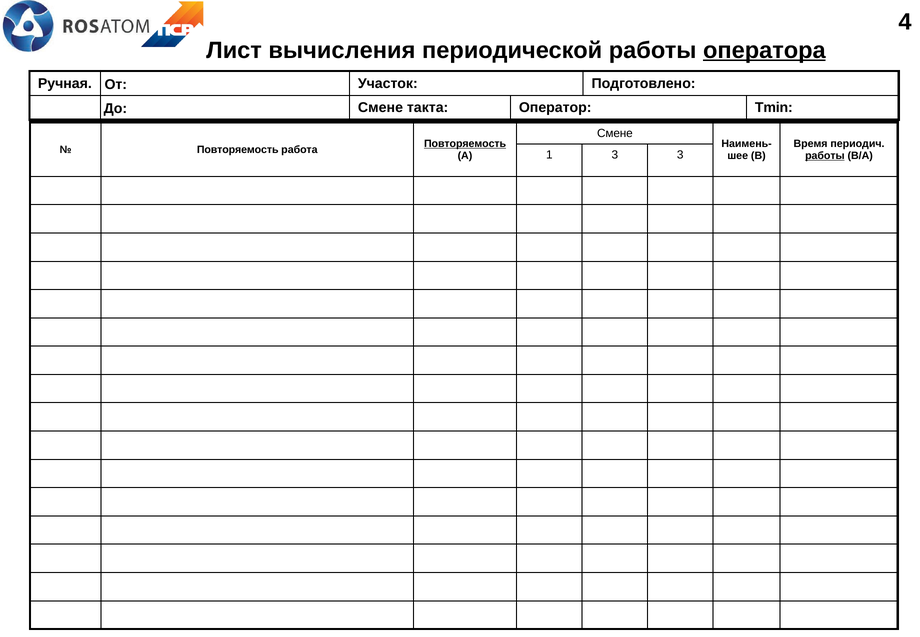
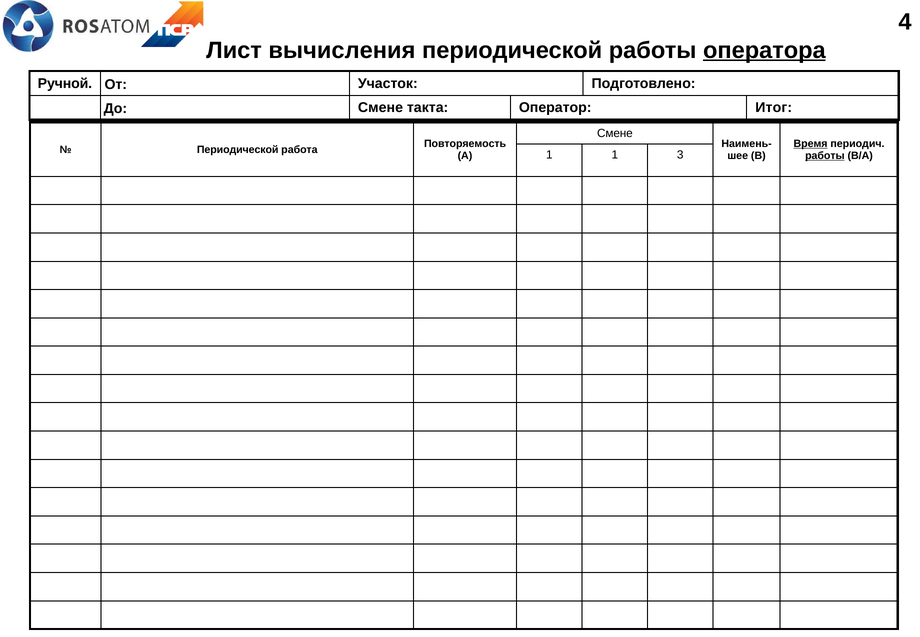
Ручная: Ручная -> Ручной (65, 83)
Tmin: Tmin -> Итог (774, 108)
Повторяемость underline: present -> none (465, 144)
Время underline: none -> present (811, 144)
Повторяемость: Повторяемость -> Периодической (238, 150)
1 3: 3 -> 1 (615, 155)
